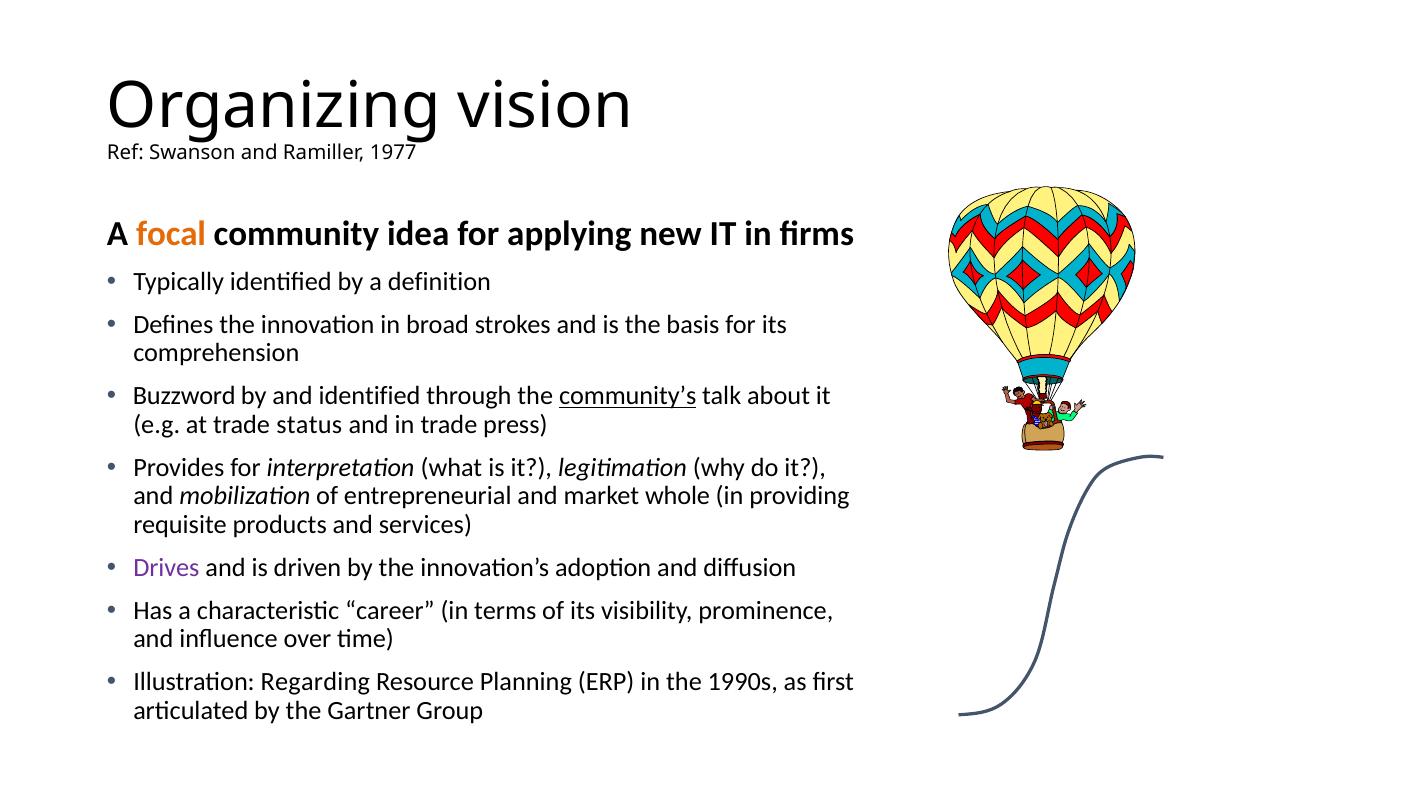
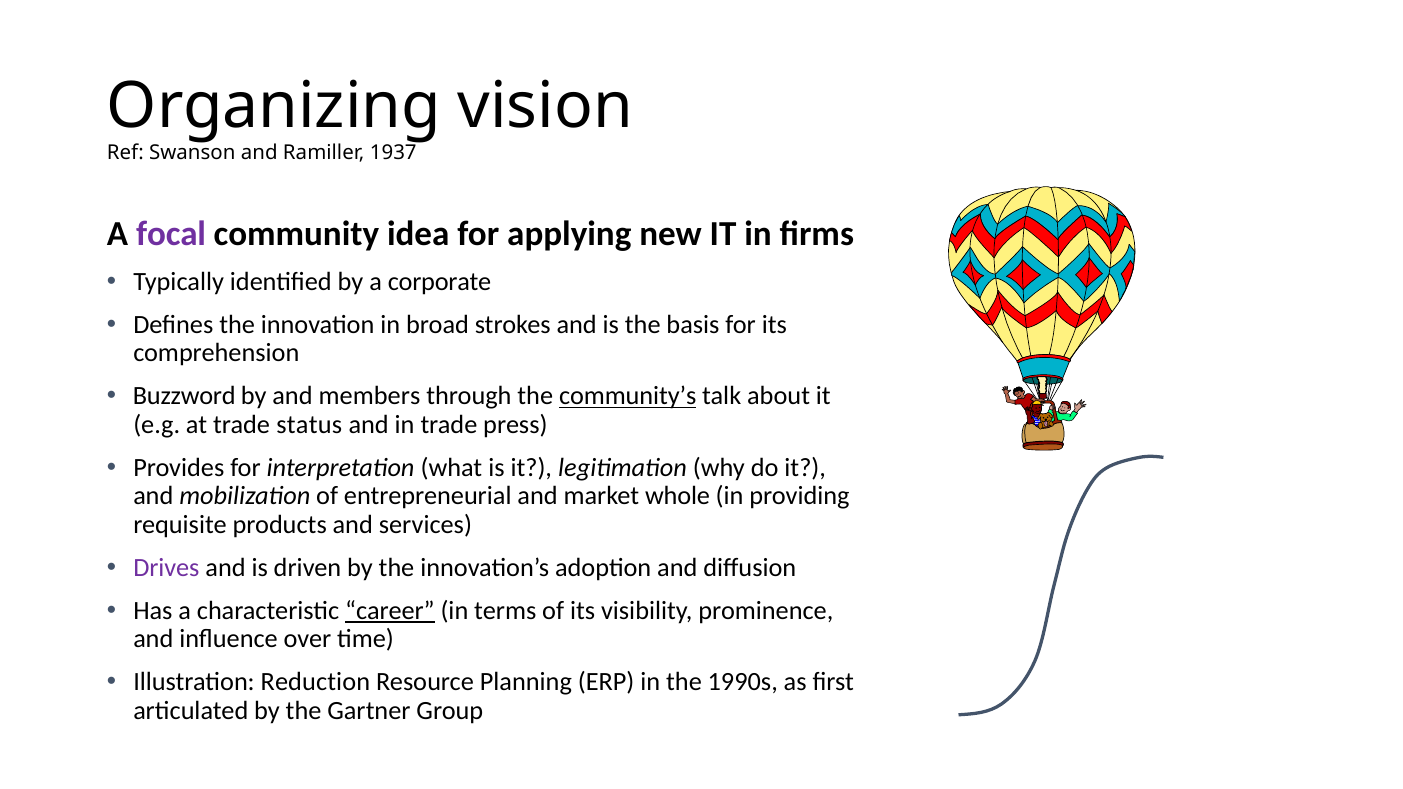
1977: 1977 -> 1937 (393, 153)
focal colour: orange -> purple (171, 234)
definition: definition -> corporate (440, 282)
and identified: identified -> members (369, 396)
career underline: none -> present (390, 611)
Regarding: Regarding -> Reduction (315, 682)
